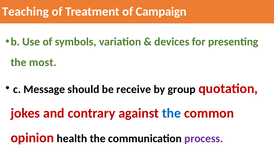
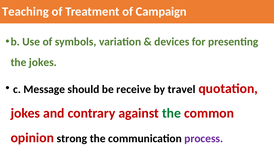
the most: most -> jokes (43, 62)
group: group -> travel (182, 89)
the colour: blue -> green (171, 113)
health: health -> strong (72, 139)
